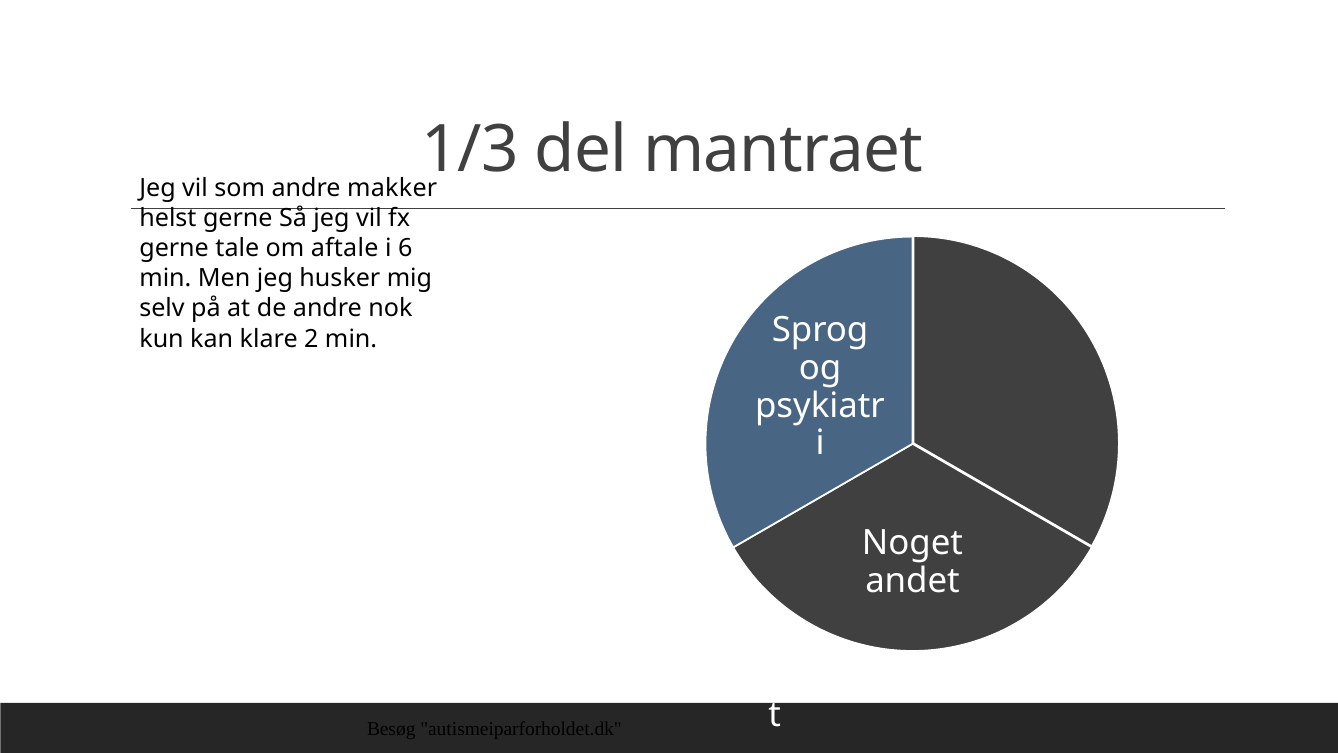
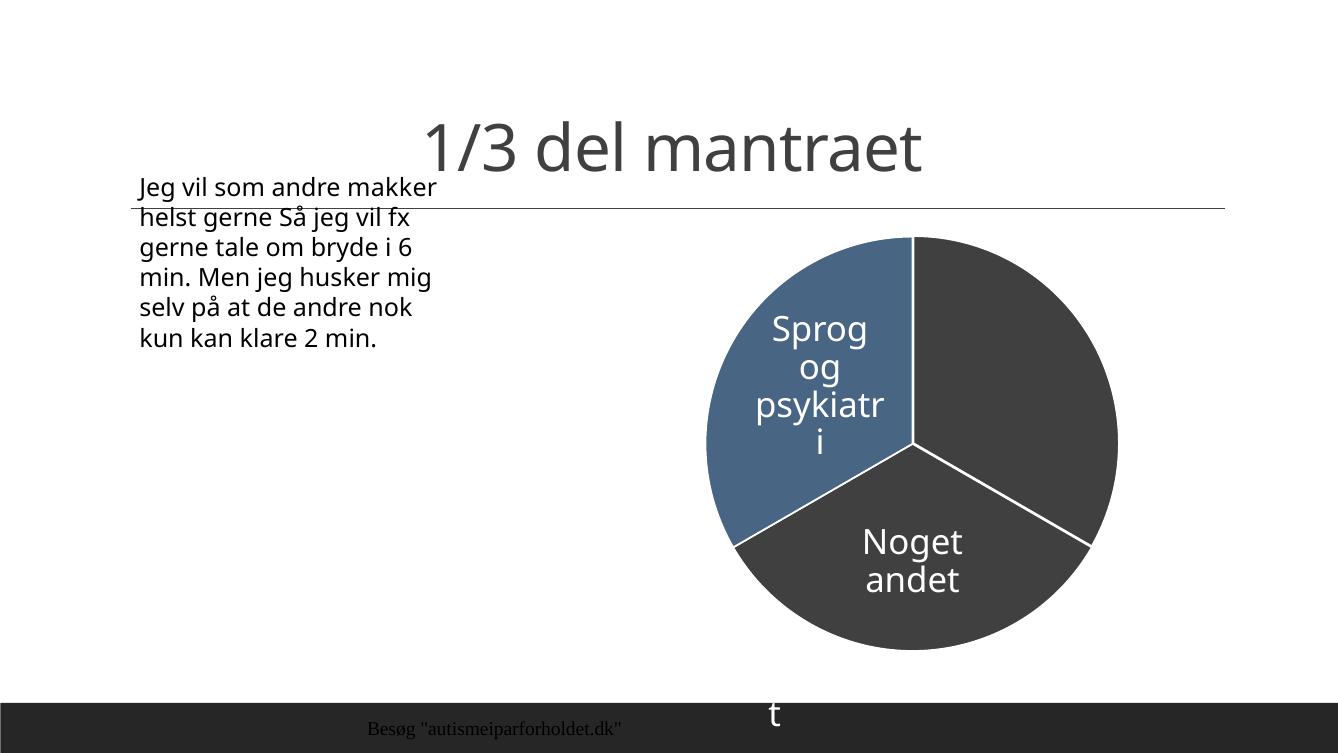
aftale: aftale -> bryde (345, 248)
